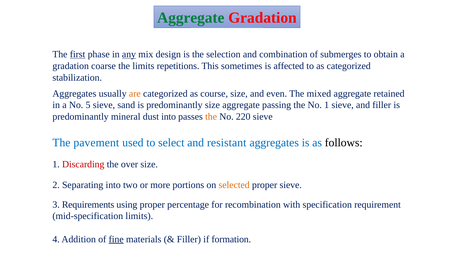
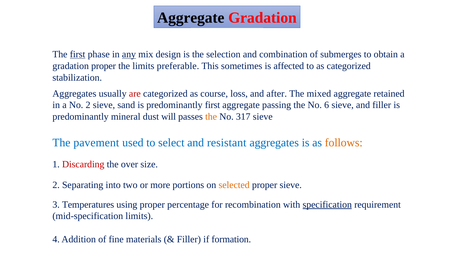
Aggregate colour: green -> black (191, 18)
gradation coarse: coarse -> proper (104, 66)
repetitions: repetitions -> preferable (178, 66)
are colour: orange -> red (135, 94)
course size: size -> loss (239, 94)
even: even -> after (277, 94)
No 5: 5 -> 2 (88, 105)
predominantly size: size -> first (212, 105)
No 1: 1 -> 6 (327, 105)
dust into: into -> will (169, 117)
220: 220 -> 317 (243, 117)
follows colour: black -> orange (344, 143)
Requirements: Requirements -> Temperatures (88, 204)
specification underline: none -> present (327, 204)
fine underline: present -> none (116, 239)
